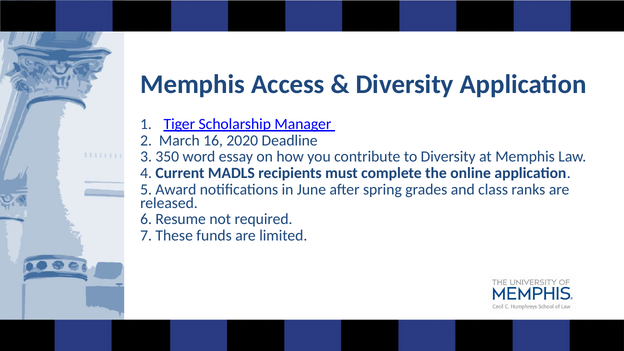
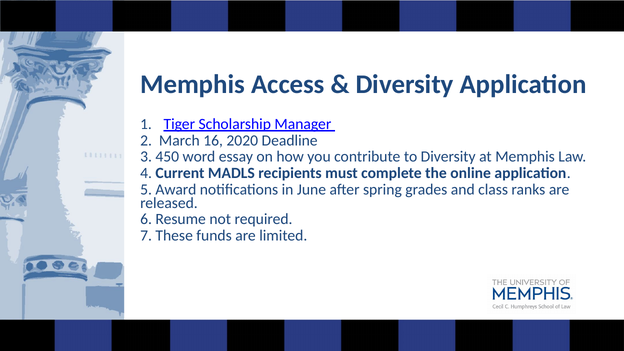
350: 350 -> 450 (167, 157)
